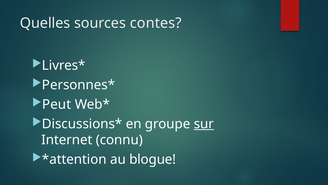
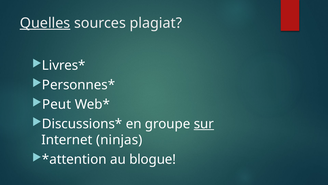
Quelles underline: none -> present (45, 23)
contes: contes -> plagiat (156, 23)
connu: connu -> ninjas (119, 140)
